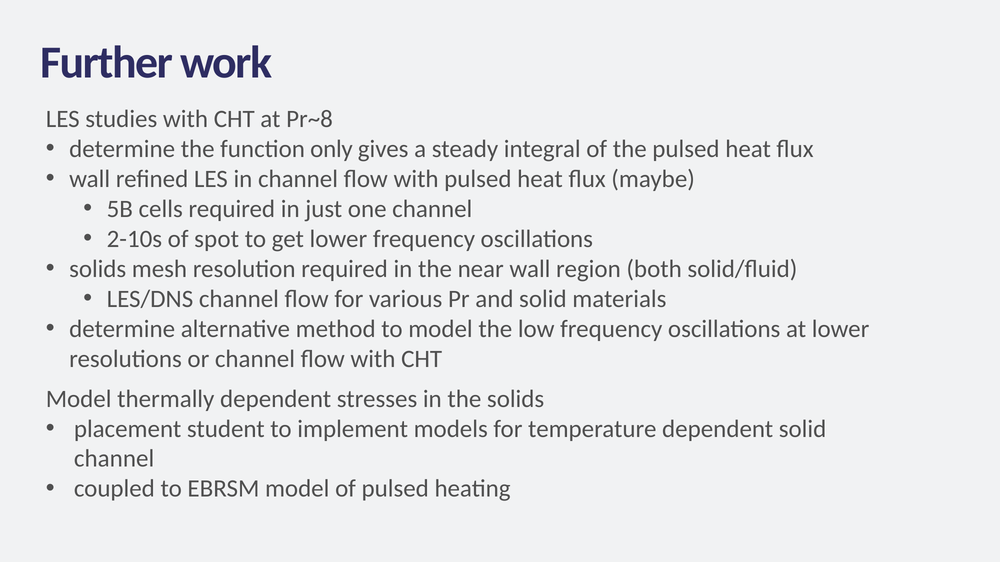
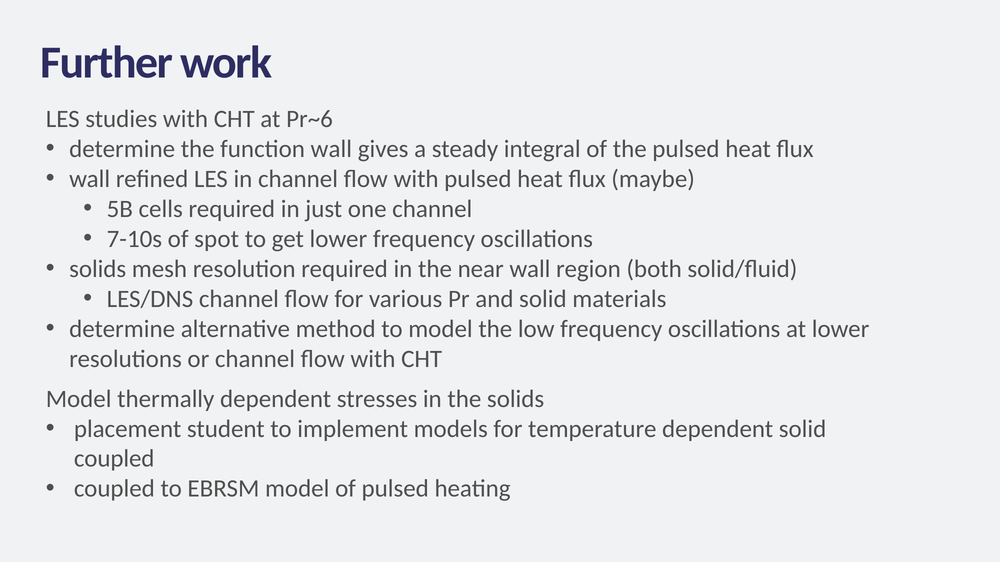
Pr~8: Pr~8 -> Pr~6 (310, 119)
function only: only -> wall (331, 149)
2-10s: 2-10s -> 7-10s (134, 239)
channel: channel -> coupled (114, 459)
